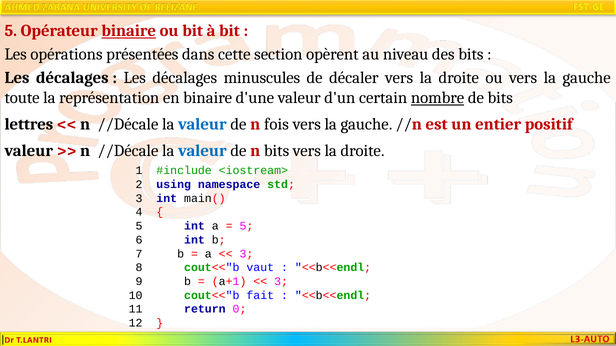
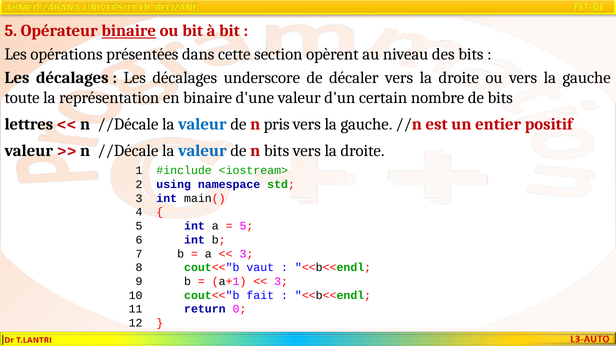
minuscules: minuscules -> underscore (262, 78)
nombre underline: present -> none (438, 98)
fois: fois -> pris (277, 124)
